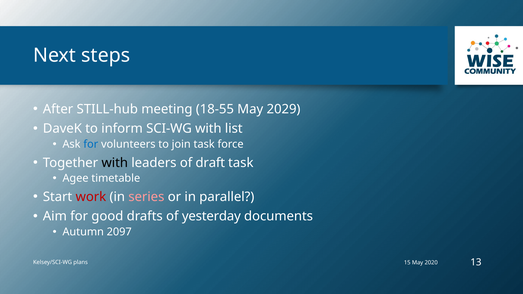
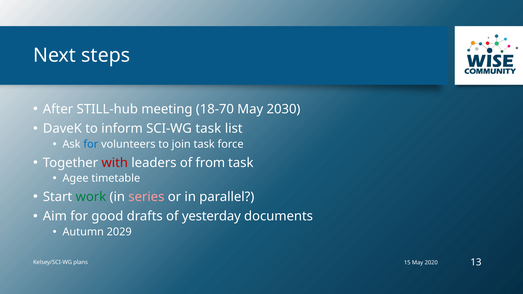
18-55: 18-55 -> 18-70 (215, 109)
2029: 2029 -> 2030 (284, 109)
SCI-WG with: with -> task (208, 129)
with colour: black -> red (115, 163)
draft: draft -> from (210, 163)
work colour: red -> green (91, 197)
2097: 2097 -> 2029 (119, 232)
